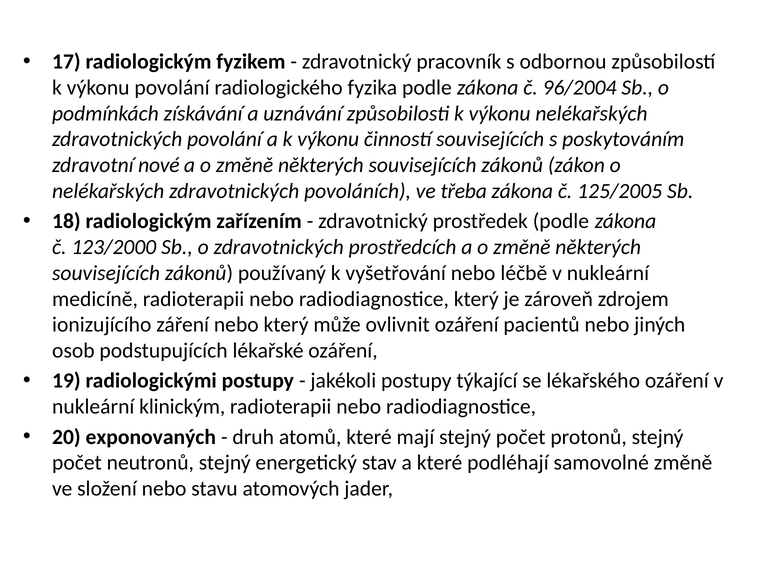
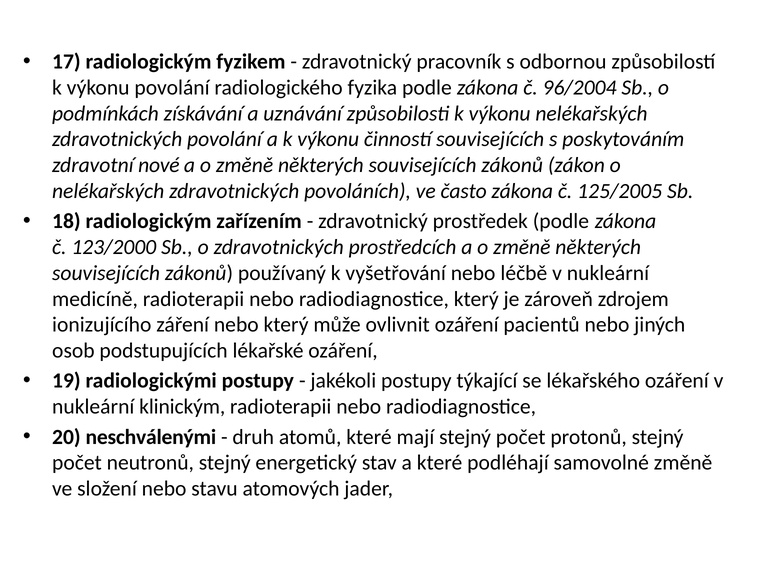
třeba: třeba -> často (464, 191)
exponovaných: exponovaných -> neschválenými (151, 437)
